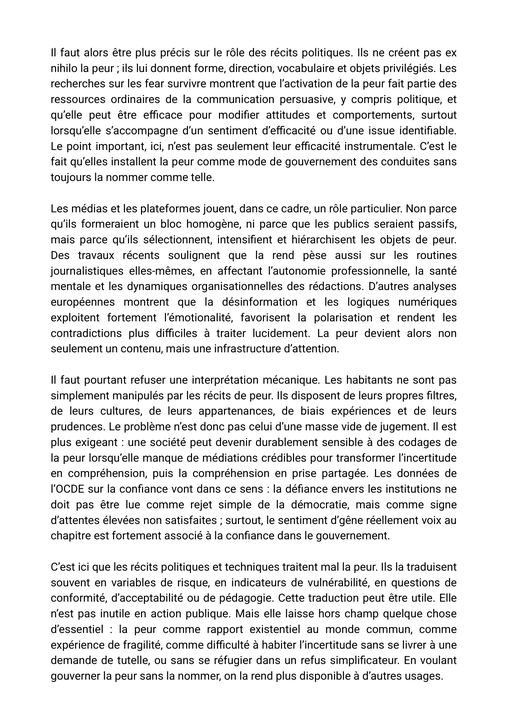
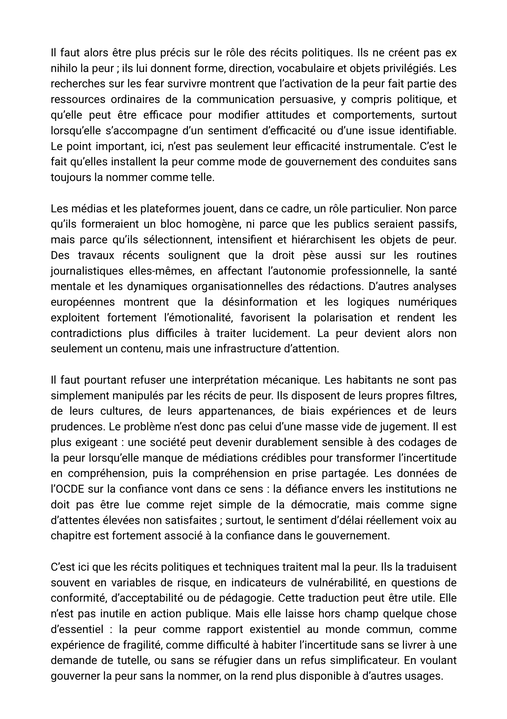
que la rend: rend -> droit (283, 256)
d’gêne: d’gêne -> d’délai (347, 521)
